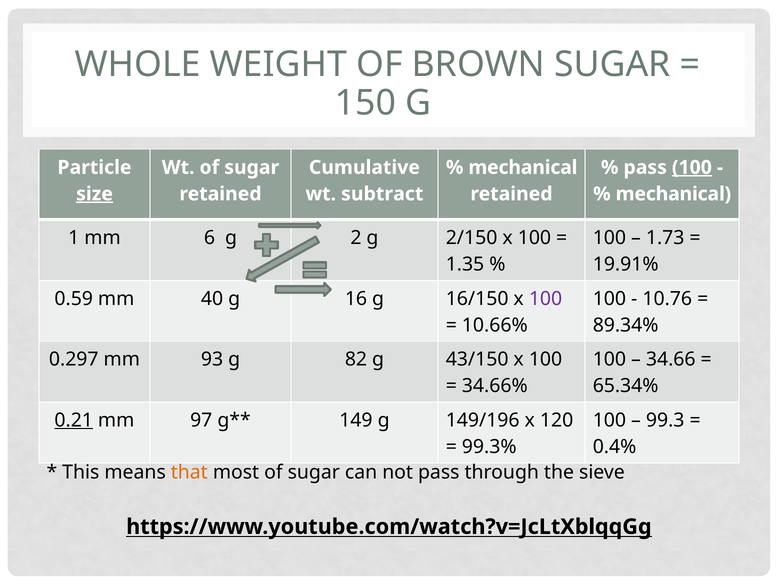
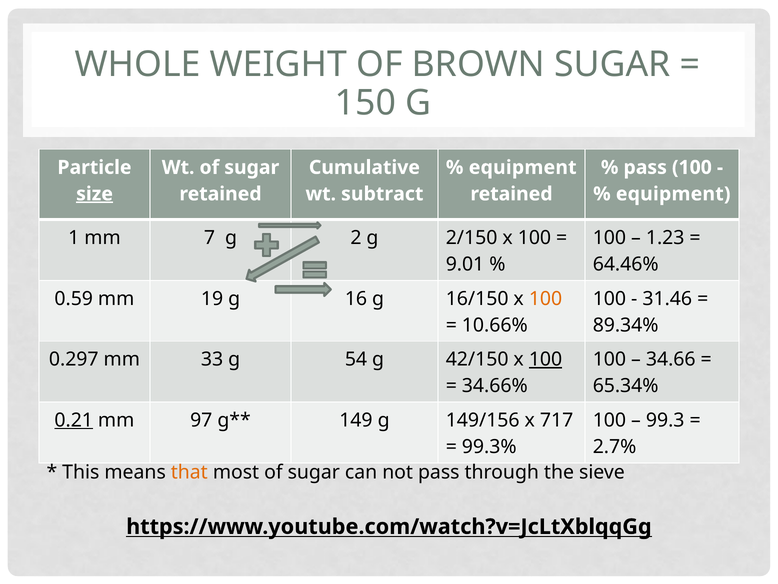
mechanical: mechanical -> equipment (523, 167)
100 underline: present -> none (692, 167)
mechanical: mechanical -> equipment (673, 194)
6: 6 -> 7 (209, 238)
1.73: 1.73 -> 1.23 (665, 238)
1.35: 1.35 -> 9.01 (465, 264)
19.91%: 19.91% -> 64.46% (626, 264)
40: 40 -> 19 (212, 298)
100 colour: purple -> orange (546, 298)
10.76: 10.76 -> 31.46 (667, 298)
93: 93 -> 33 (212, 359)
82: 82 -> 54 (356, 359)
43/150: 43/150 -> 42/150 (477, 359)
100 underline: none -> present (546, 359)
149/196: 149/196 -> 149/156 (483, 420)
120: 120 -> 717 (557, 420)
0.4%: 0.4% -> 2.7% (615, 446)
